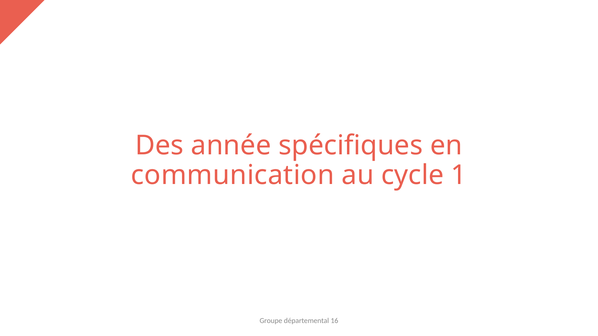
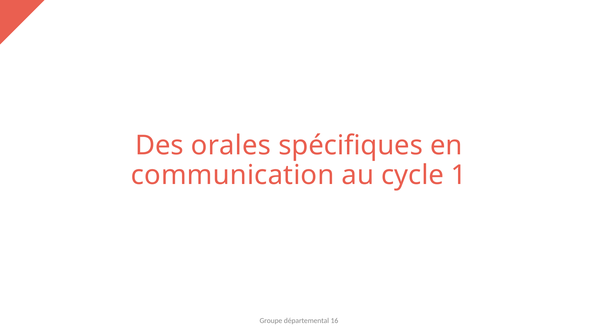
année: année -> orales (231, 146)
